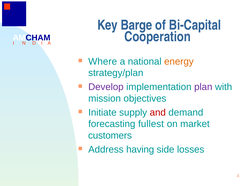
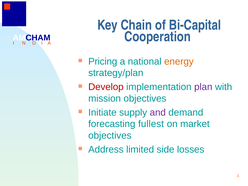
Barge: Barge -> Chain (136, 25)
Where: Where -> Pricing (103, 61)
Develop colour: purple -> red (106, 87)
and colour: red -> purple (158, 112)
customers: customers -> objectives (110, 136)
having: having -> limited (140, 150)
